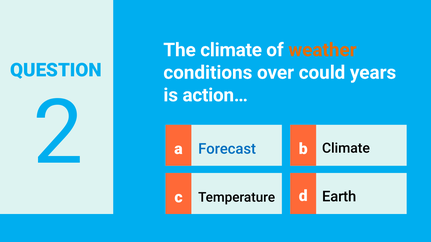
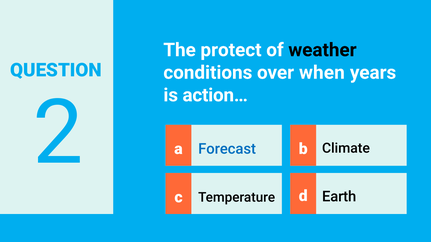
The climate: climate -> protect (231, 50)
weather colour: orange -> black (322, 50)
could: could -> when (322, 73)
